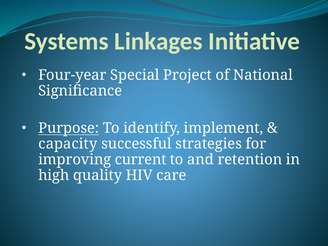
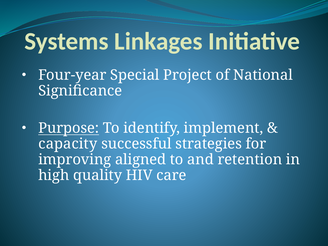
current: current -> aligned (141, 160)
